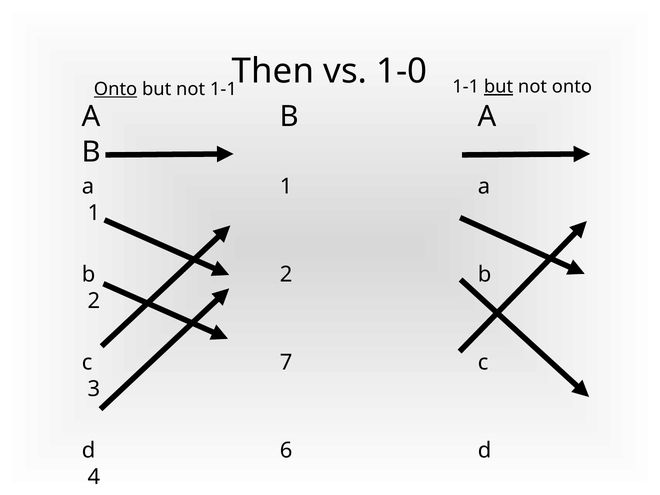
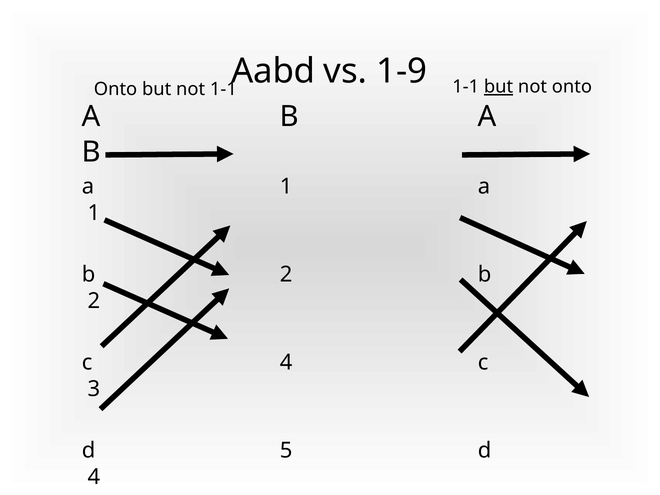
Then: Then -> Aabd (273, 71)
1-0: 1-0 -> 1-9 (402, 71)
Onto underline: present -> none (116, 89)
c 7: 7 -> 4 (286, 363)
d 6: 6 -> 5 (286, 451)
